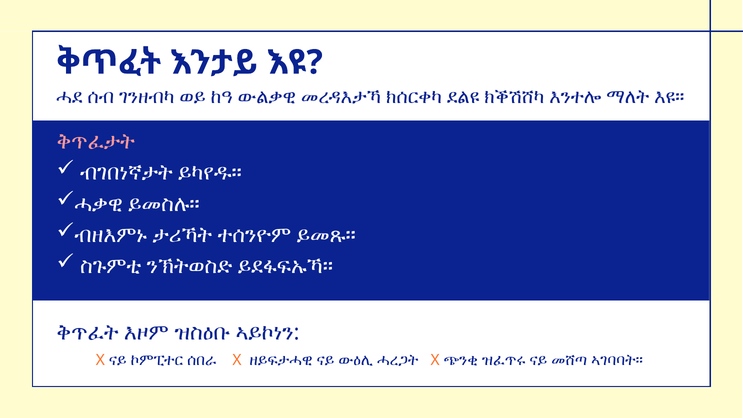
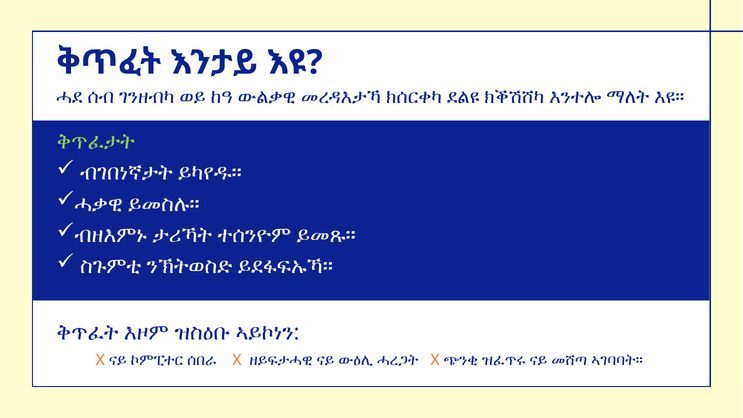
ቅጥፈታት colour: pink -> light green (96, 142)
